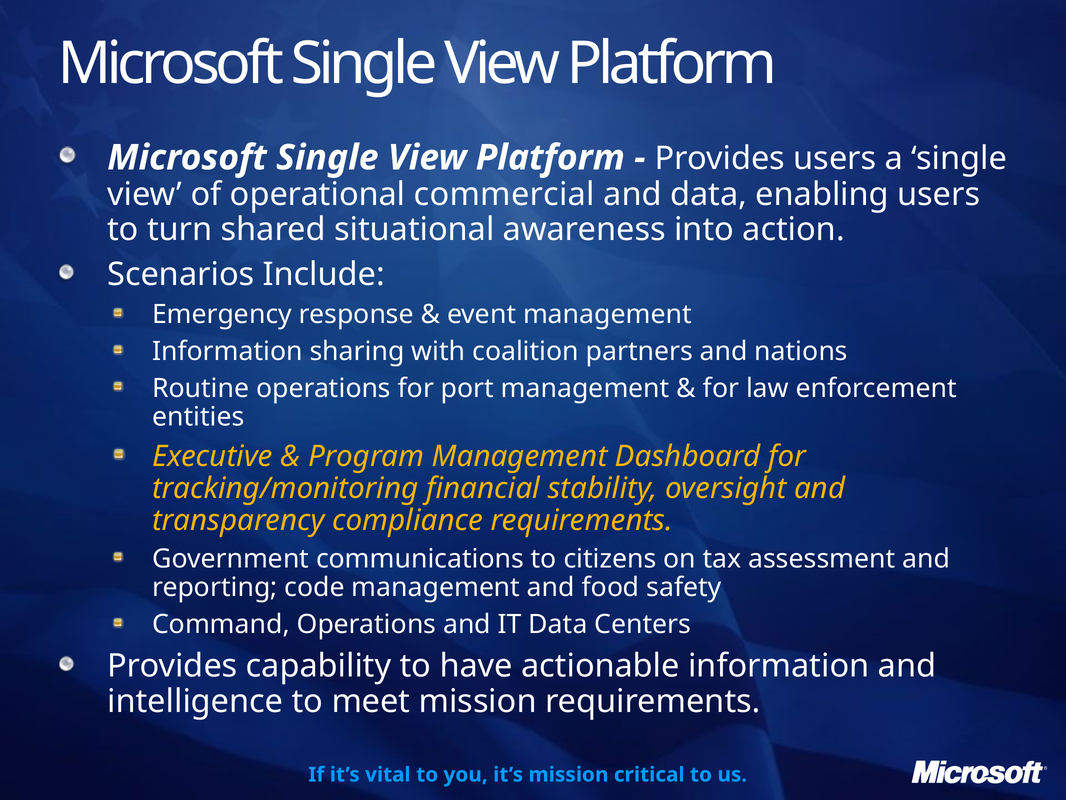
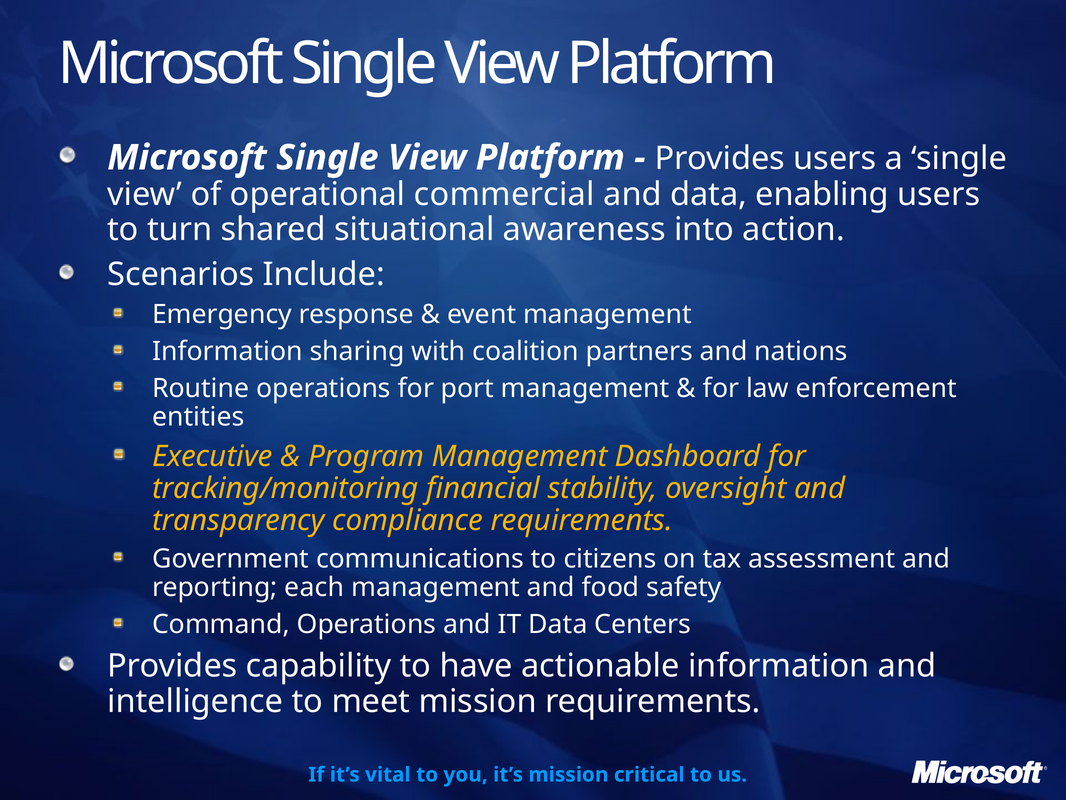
code: code -> each (314, 587)
